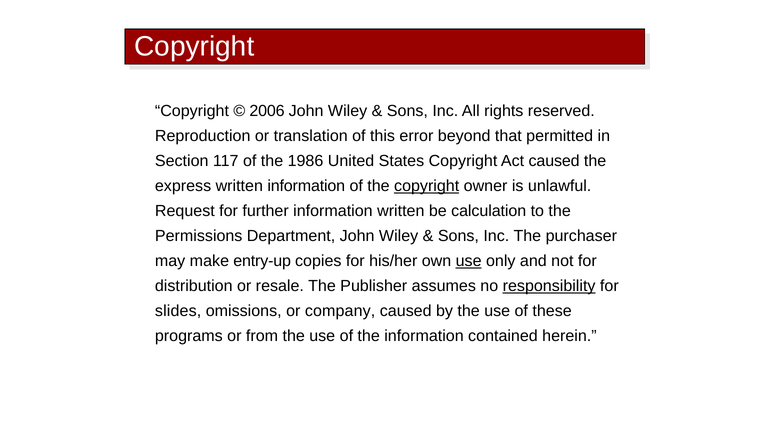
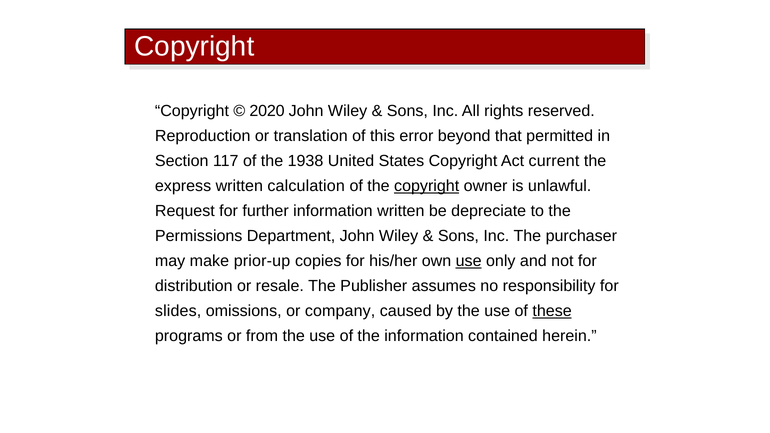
2006: 2006 -> 2020 (267, 111)
1986: 1986 -> 1938 (305, 161)
Act caused: caused -> current (554, 161)
written information: information -> calculation (306, 186)
calculation: calculation -> depreciate (489, 211)
entry-up: entry-up -> prior-up (262, 261)
responsibility underline: present -> none (549, 286)
these underline: none -> present (552, 311)
